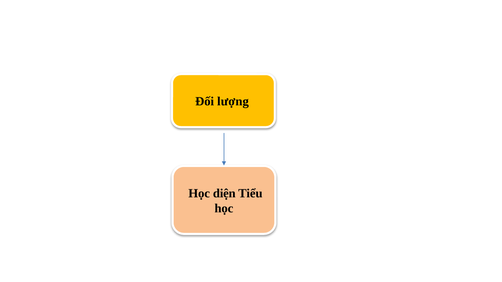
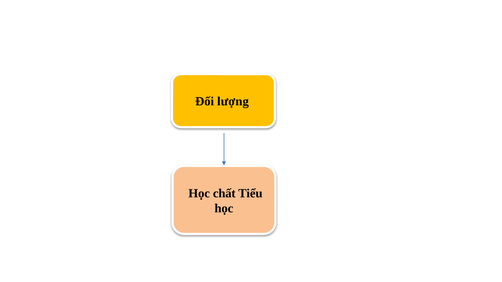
diện: diện -> chất (224, 193)
